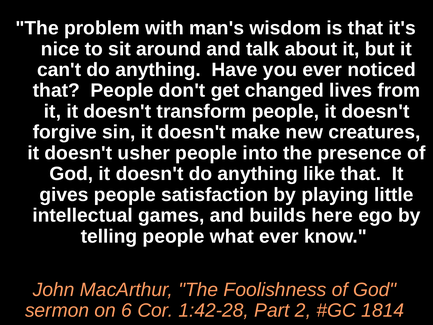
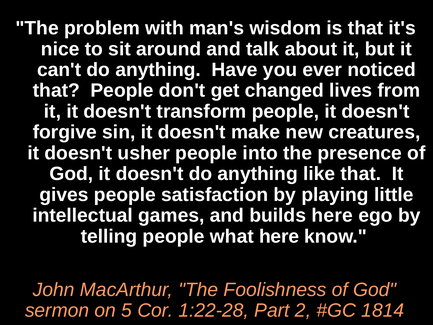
what ever: ever -> here (279, 236)
6: 6 -> 5 (127, 310)
1:42-28: 1:42-28 -> 1:22-28 (214, 310)
